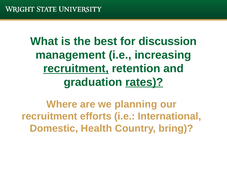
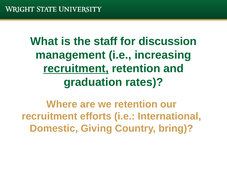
best: best -> staff (106, 41)
rates underline: present -> none (144, 82)
we planning: planning -> retention (136, 104)
Health: Health -> Giving (96, 129)
